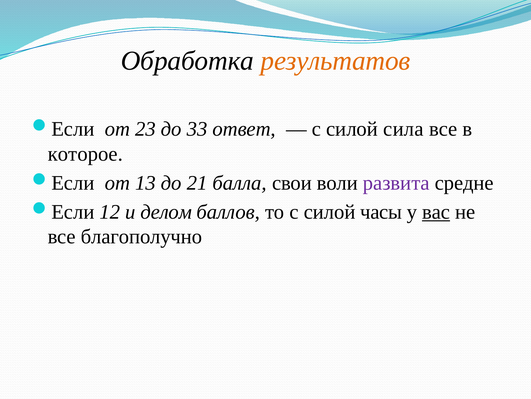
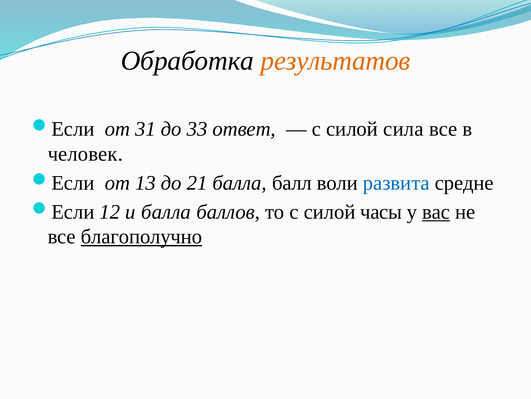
23: 23 -> 31 (145, 129)
которое: которое -> человек (85, 154)
свои: свои -> балл (292, 183)
развита colour: purple -> blue (396, 183)
и делом: делом -> балла (166, 212)
благополучно underline: none -> present (142, 236)
